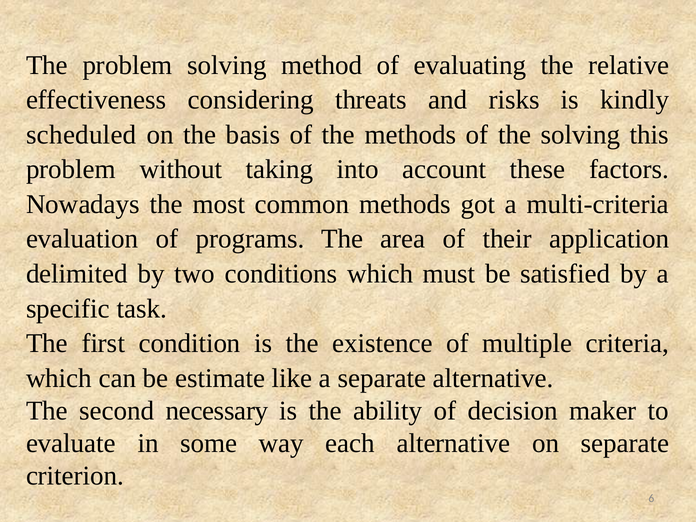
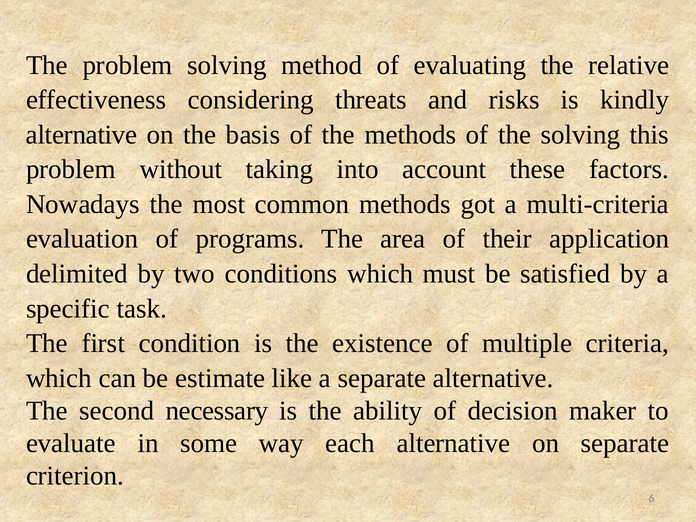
scheduled: scheduled -> alternative (82, 135)
